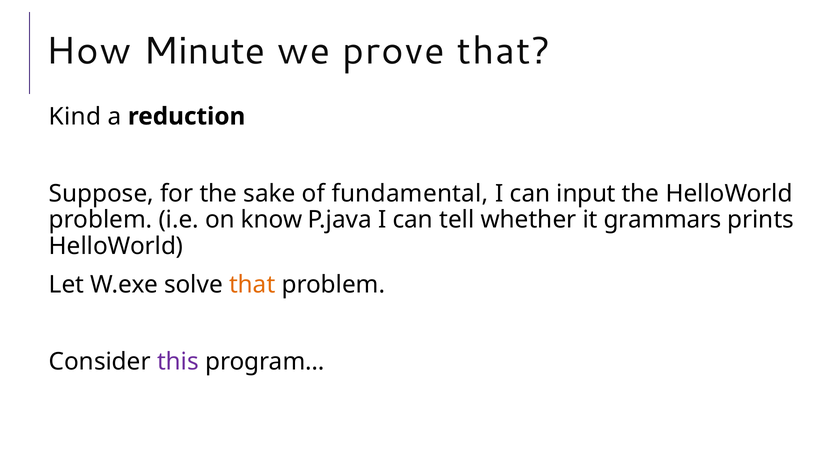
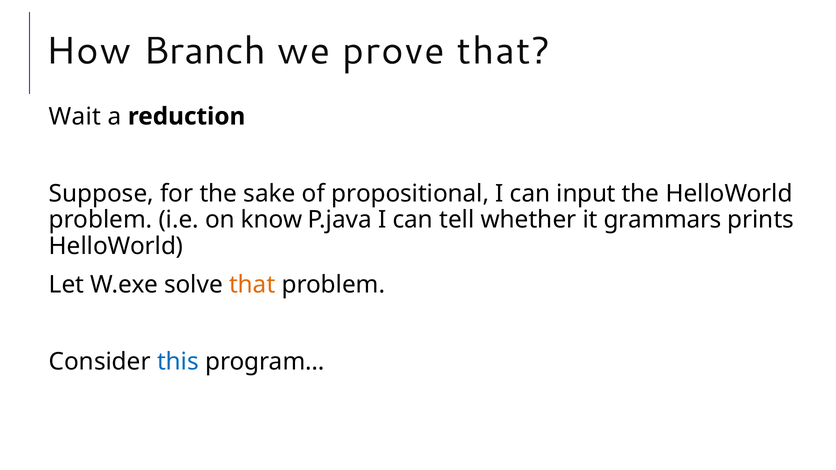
Minute: Minute -> Branch (205, 51)
Kind: Kind -> Wait (75, 117)
fundamental: fundamental -> propositional (410, 194)
this colour: purple -> blue (178, 362)
